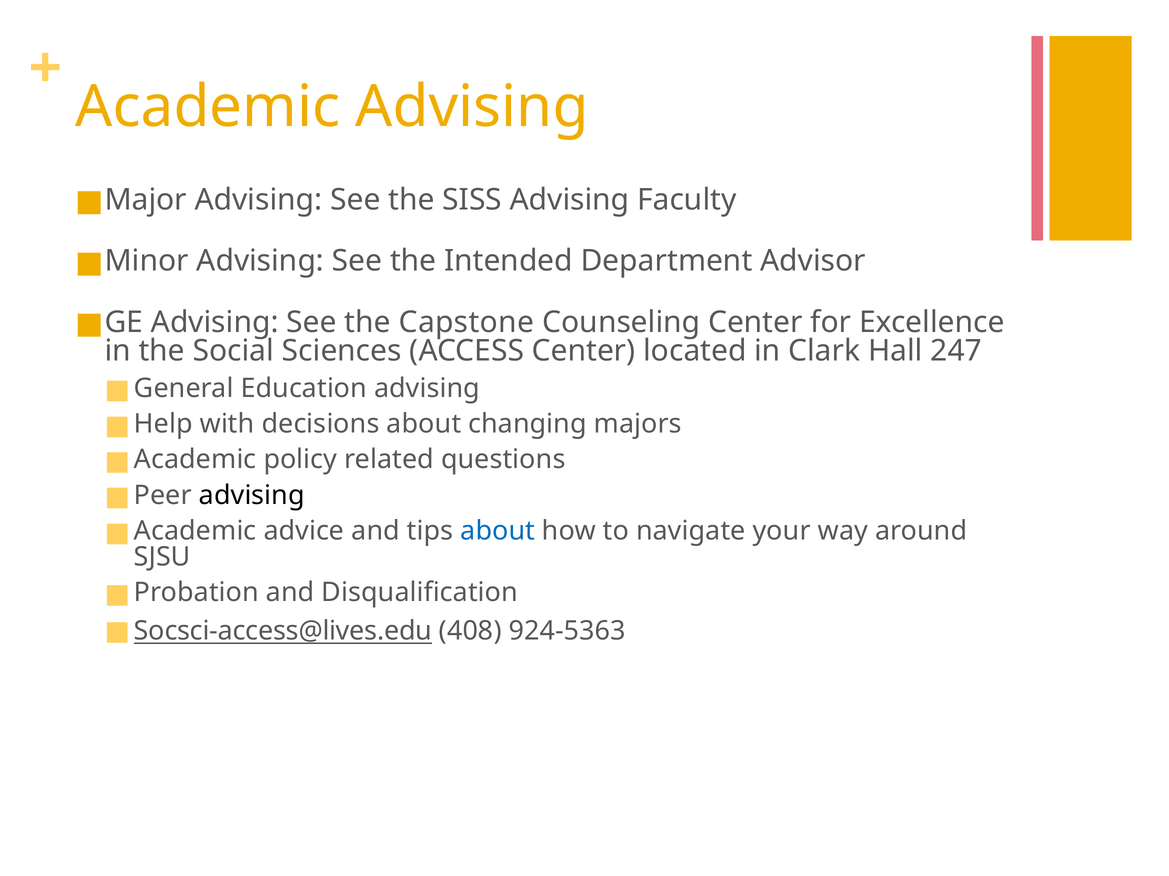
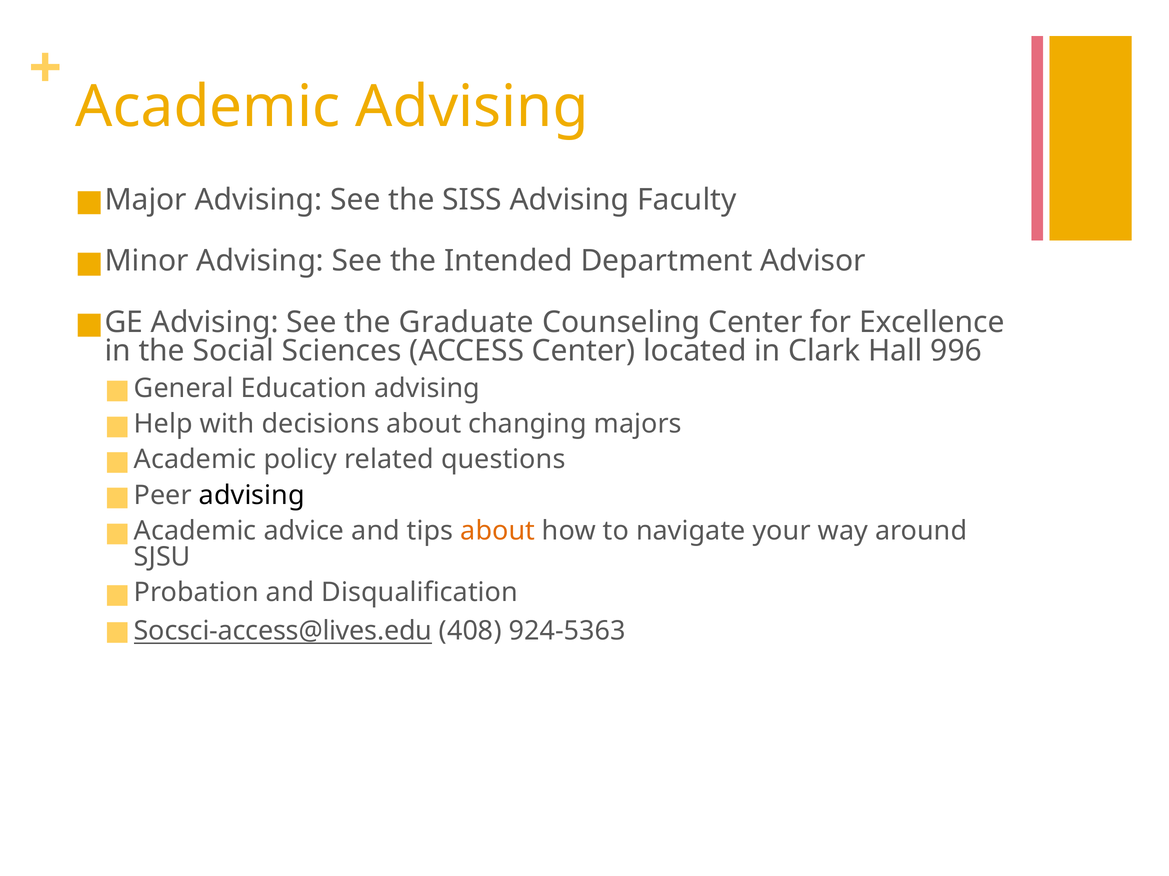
Capstone: Capstone -> Graduate (466, 323)
247: 247 -> 996 (956, 351)
about colour: blue -> orange (498, 531)
